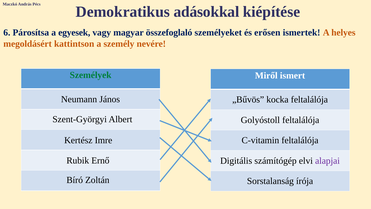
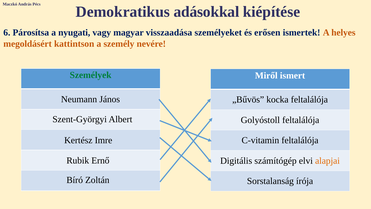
egyesek: egyesek -> nyugati (74, 33)
összefoglaló: összefoglaló -> visszaadása (169, 33)
alapjai colour: purple -> orange (327, 160)
